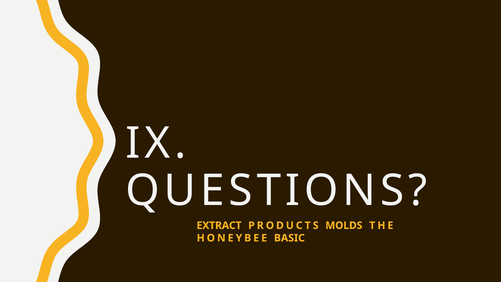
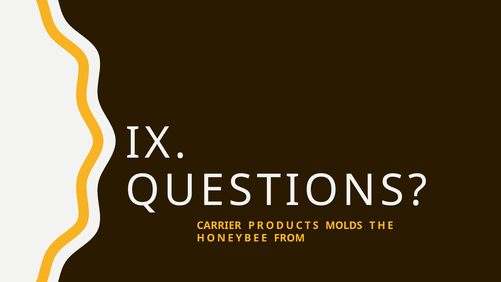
EXTRACT: EXTRACT -> CARRIER (219, 225)
BASIC: BASIC -> FROM (289, 238)
